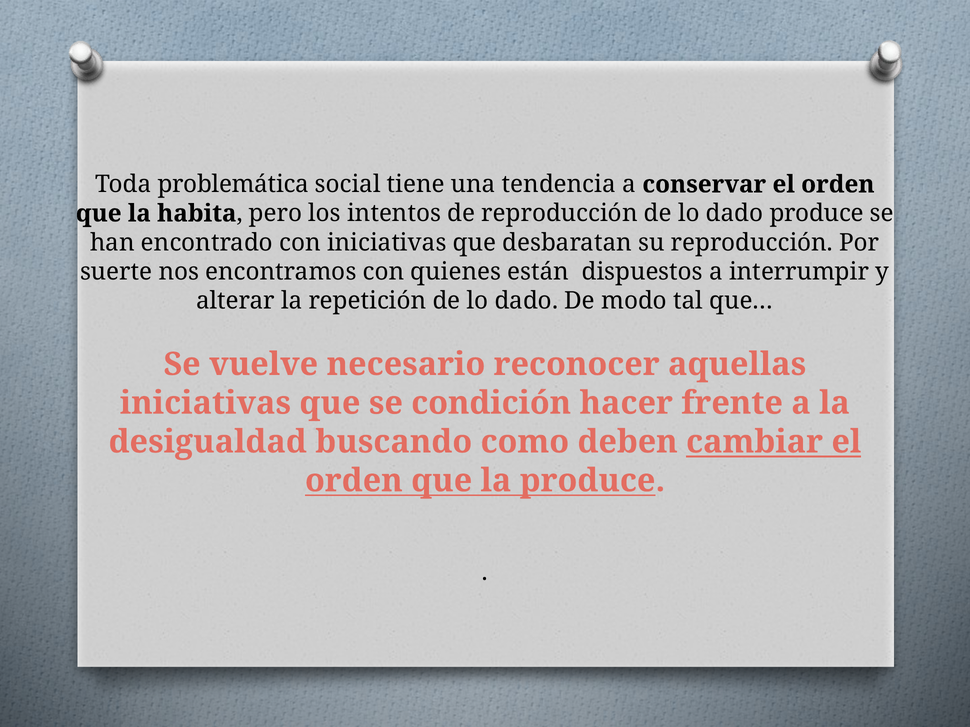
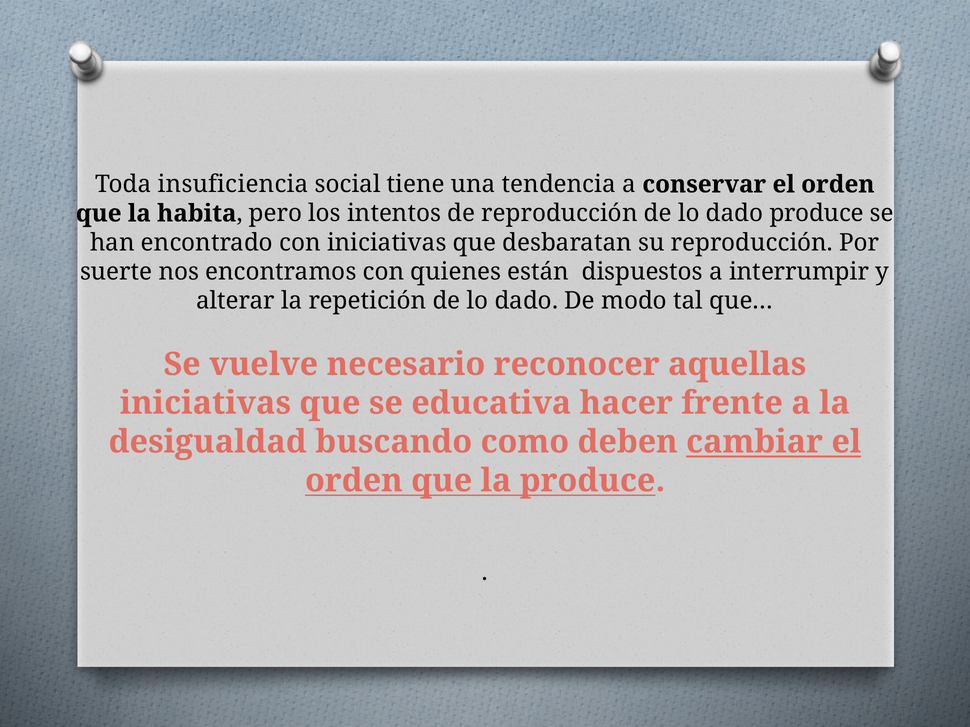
problemática: problemática -> insuficiencia (233, 185)
condición: condición -> educativa (491, 403)
